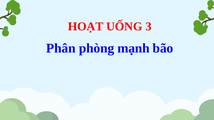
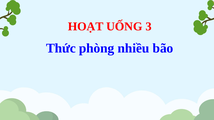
Phân: Phân -> Thức (61, 48)
mạnh: mạnh -> nhiều (133, 48)
